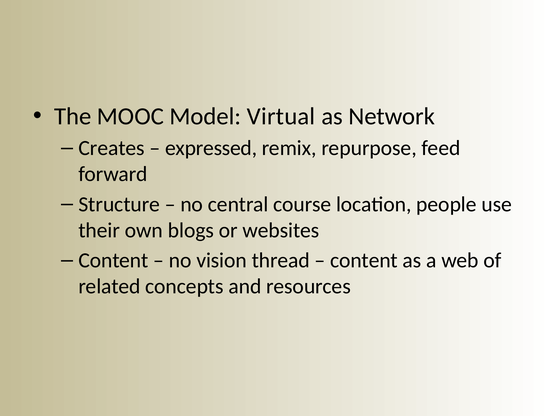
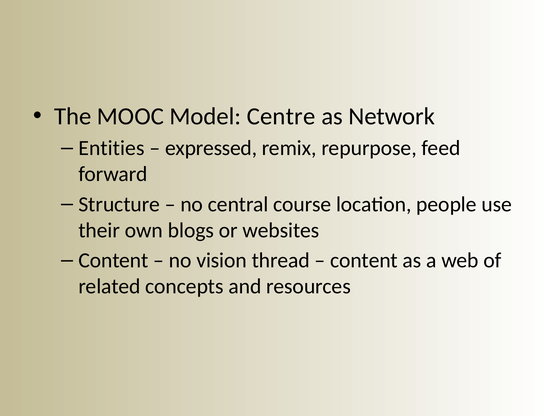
Virtual: Virtual -> Centre (281, 116)
Creates: Creates -> Entities (111, 148)
